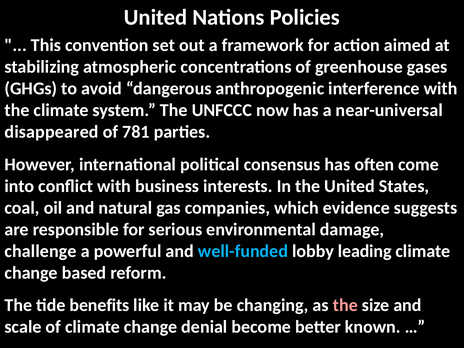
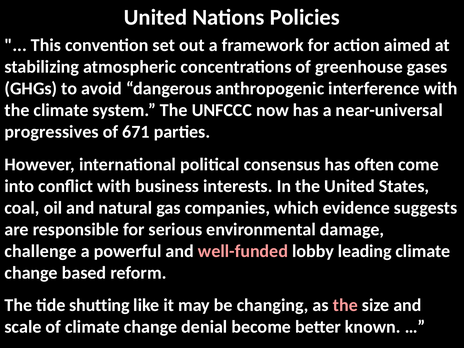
disappeared: disappeared -> progressives (52, 132)
781: 781 -> 671 (136, 132)
well-funded colour: light blue -> pink (243, 251)
benefits: benefits -> shutting (99, 305)
